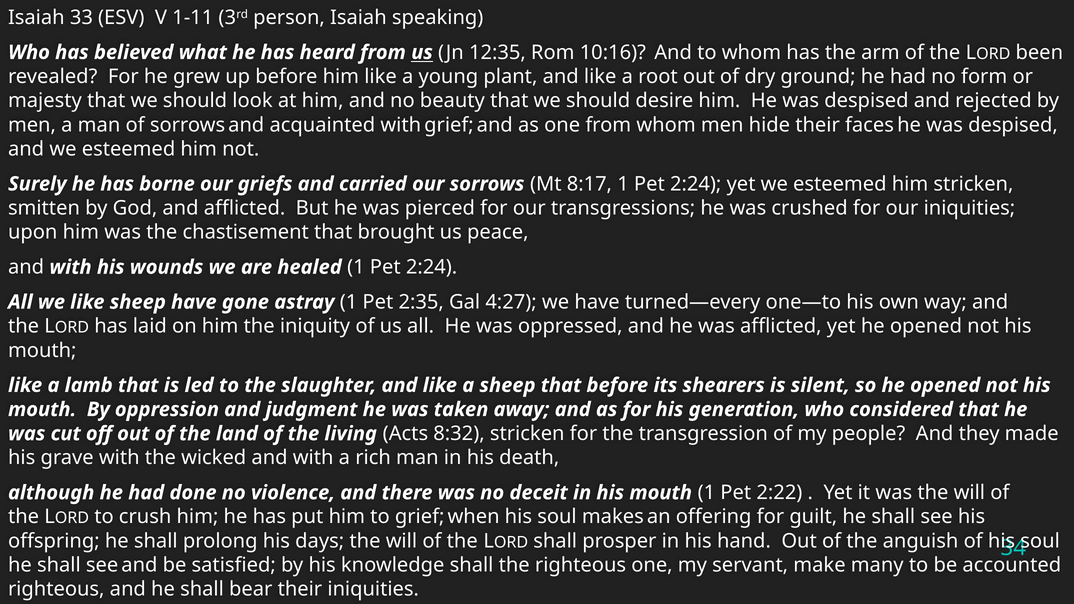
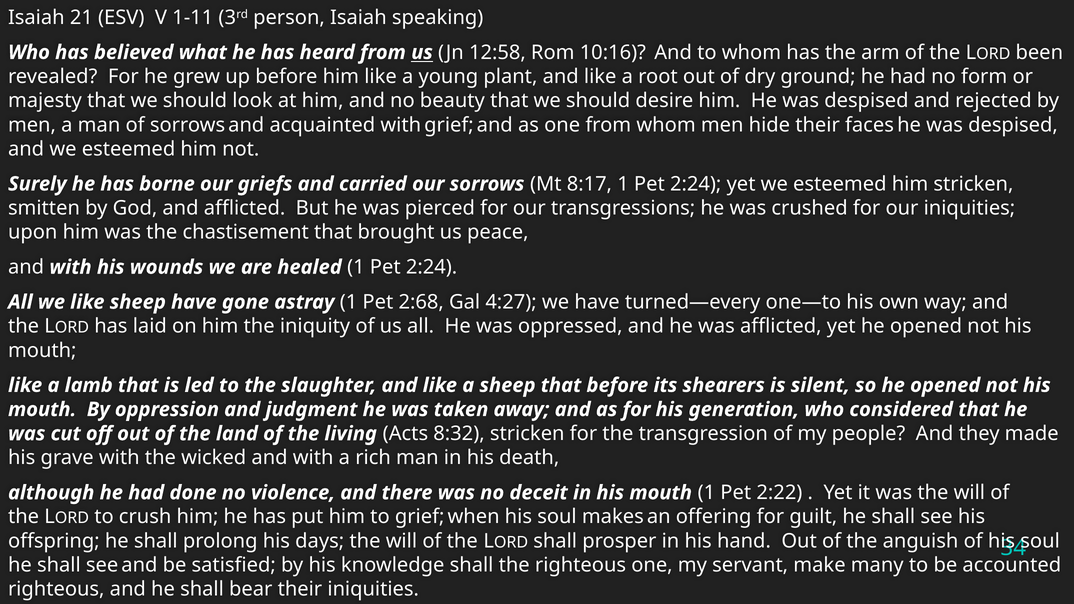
33: 33 -> 21 (81, 17)
12:35: 12:35 -> 12:58 (497, 52)
2:35: 2:35 -> 2:68 (421, 302)
